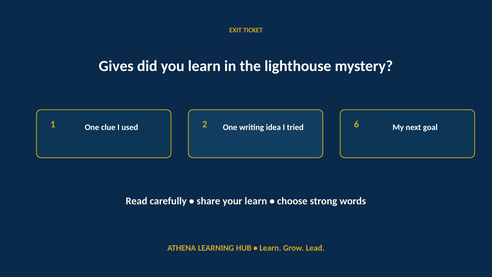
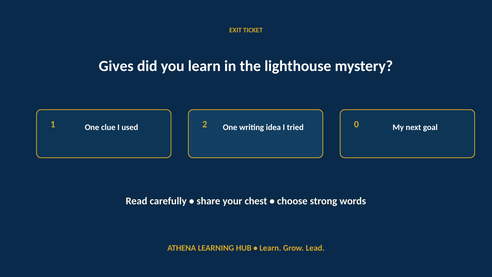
6: 6 -> 0 (357, 124)
your learn: learn -> chest (256, 201)
